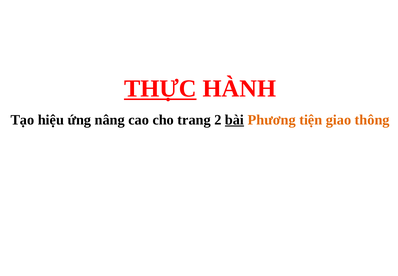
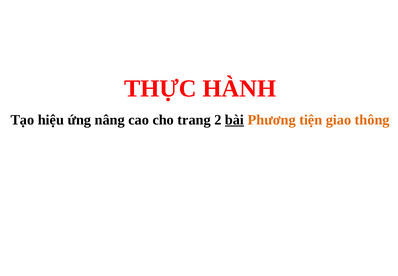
THỰC underline: present -> none (160, 88)
